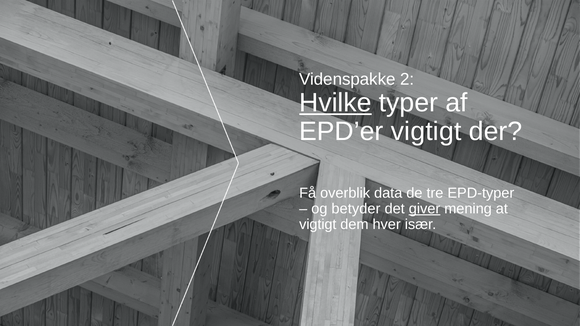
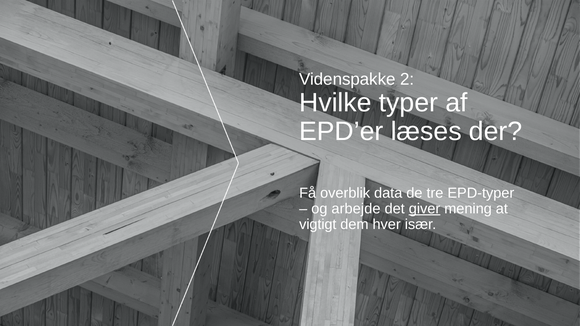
Hvilke underline: present -> none (335, 103)
EPD’er vigtigt: vigtigt -> læses (426, 132)
betyder: betyder -> arbejde (356, 209)
